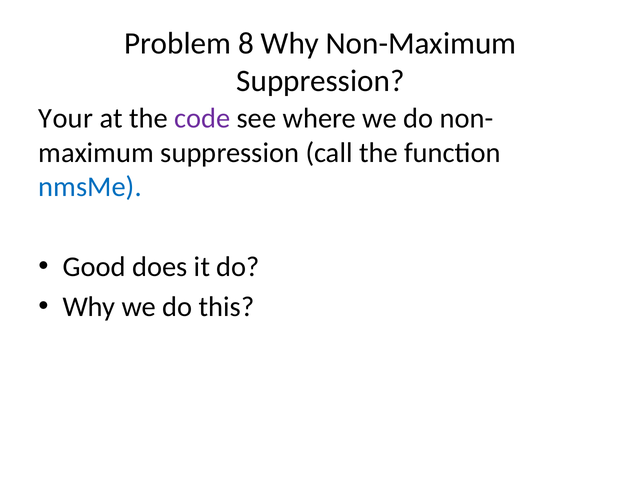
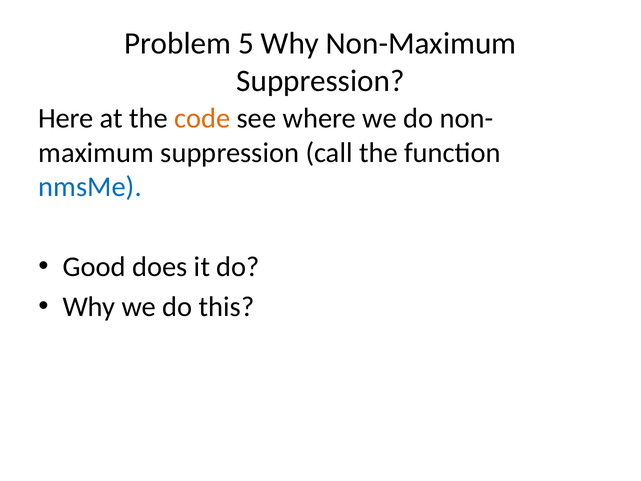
8: 8 -> 5 (246, 43)
Your: Your -> Here (66, 118)
code colour: purple -> orange (202, 118)
